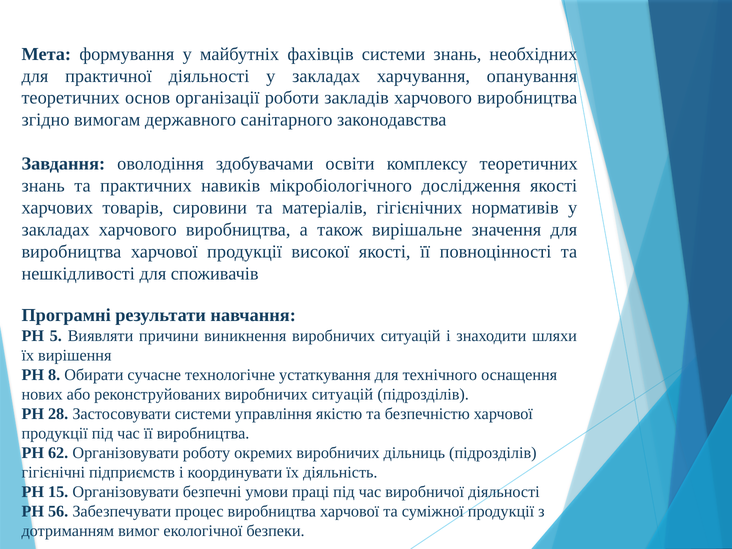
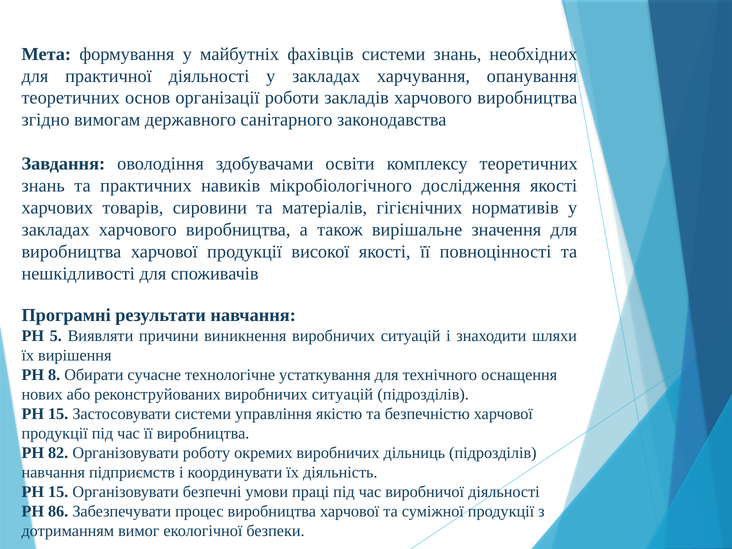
28: 28 -> 15 (58, 414)
62: 62 -> 82 (58, 453)
гігієнічні: гігієнічні -> навчання (53, 472)
56: 56 -> 86 (58, 511)
